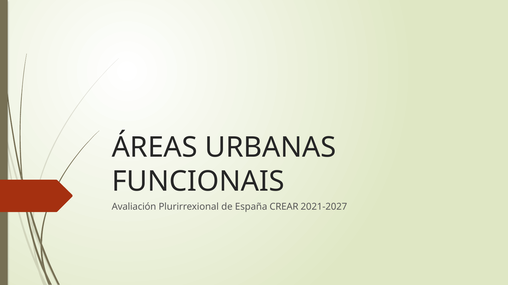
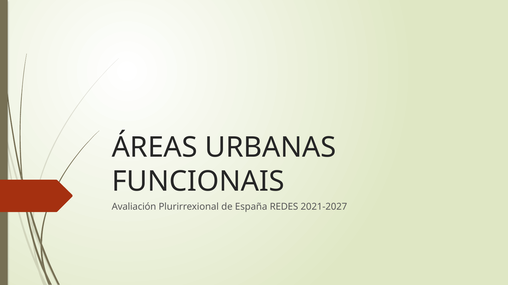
CREAR: CREAR -> REDES (284, 207)
